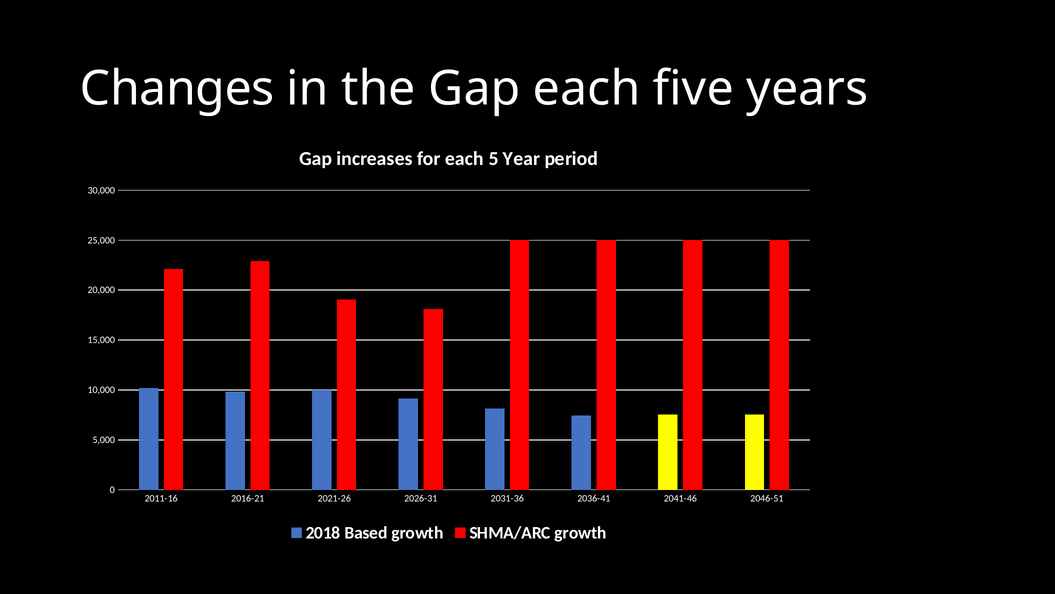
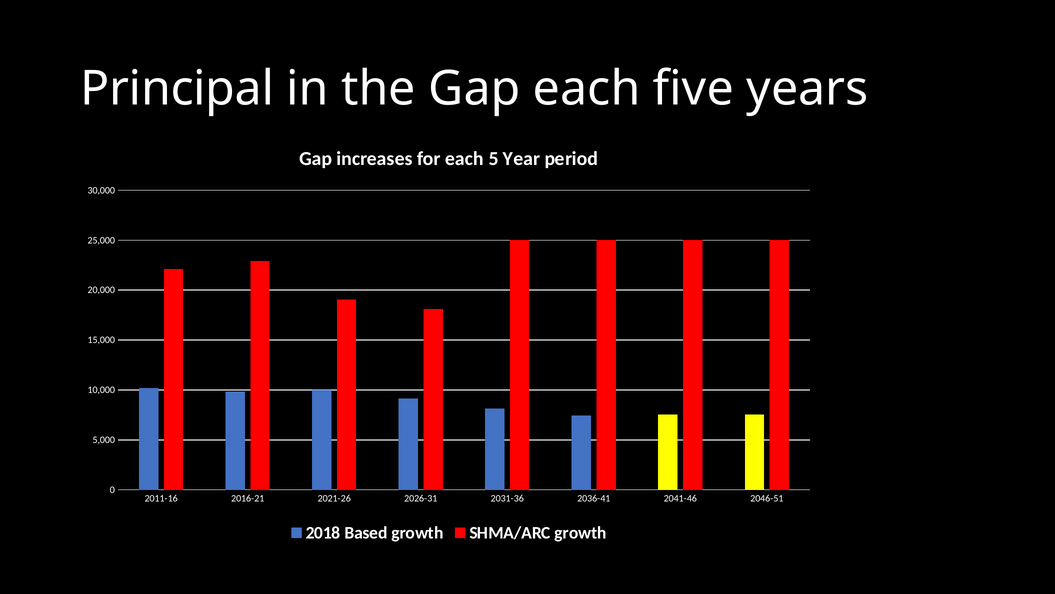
Changes: Changes -> Principal (177, 89)
